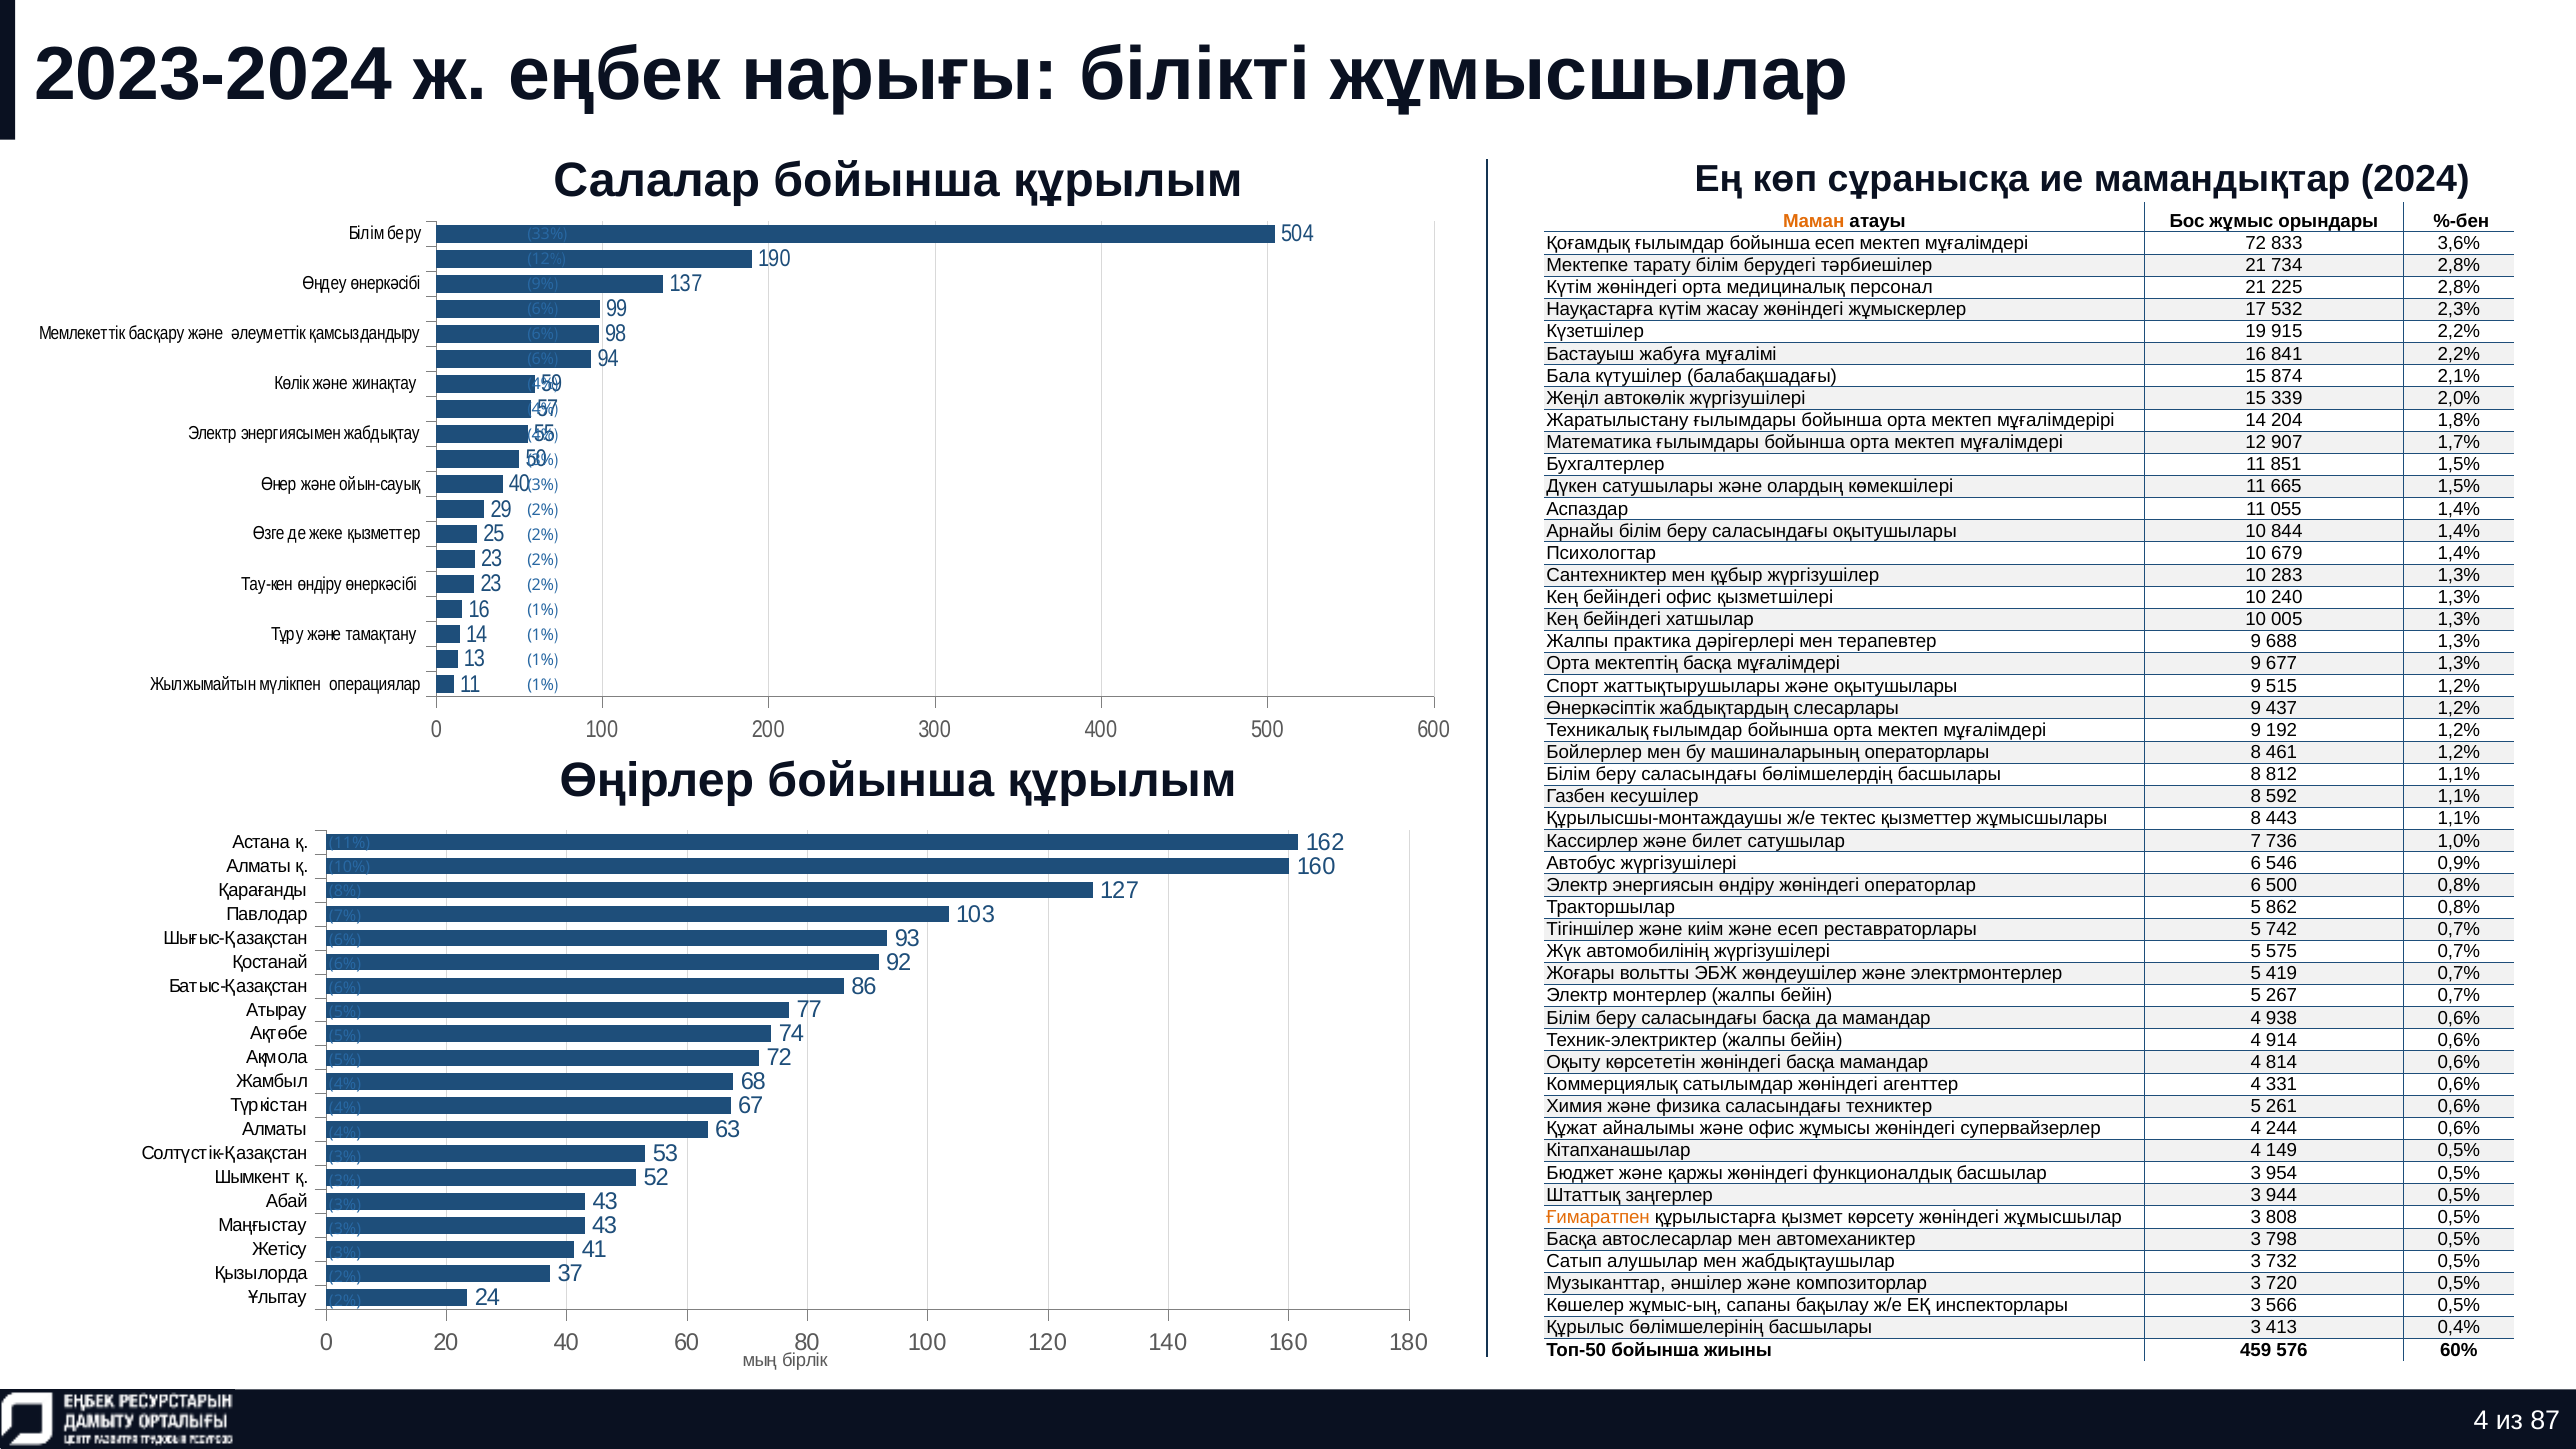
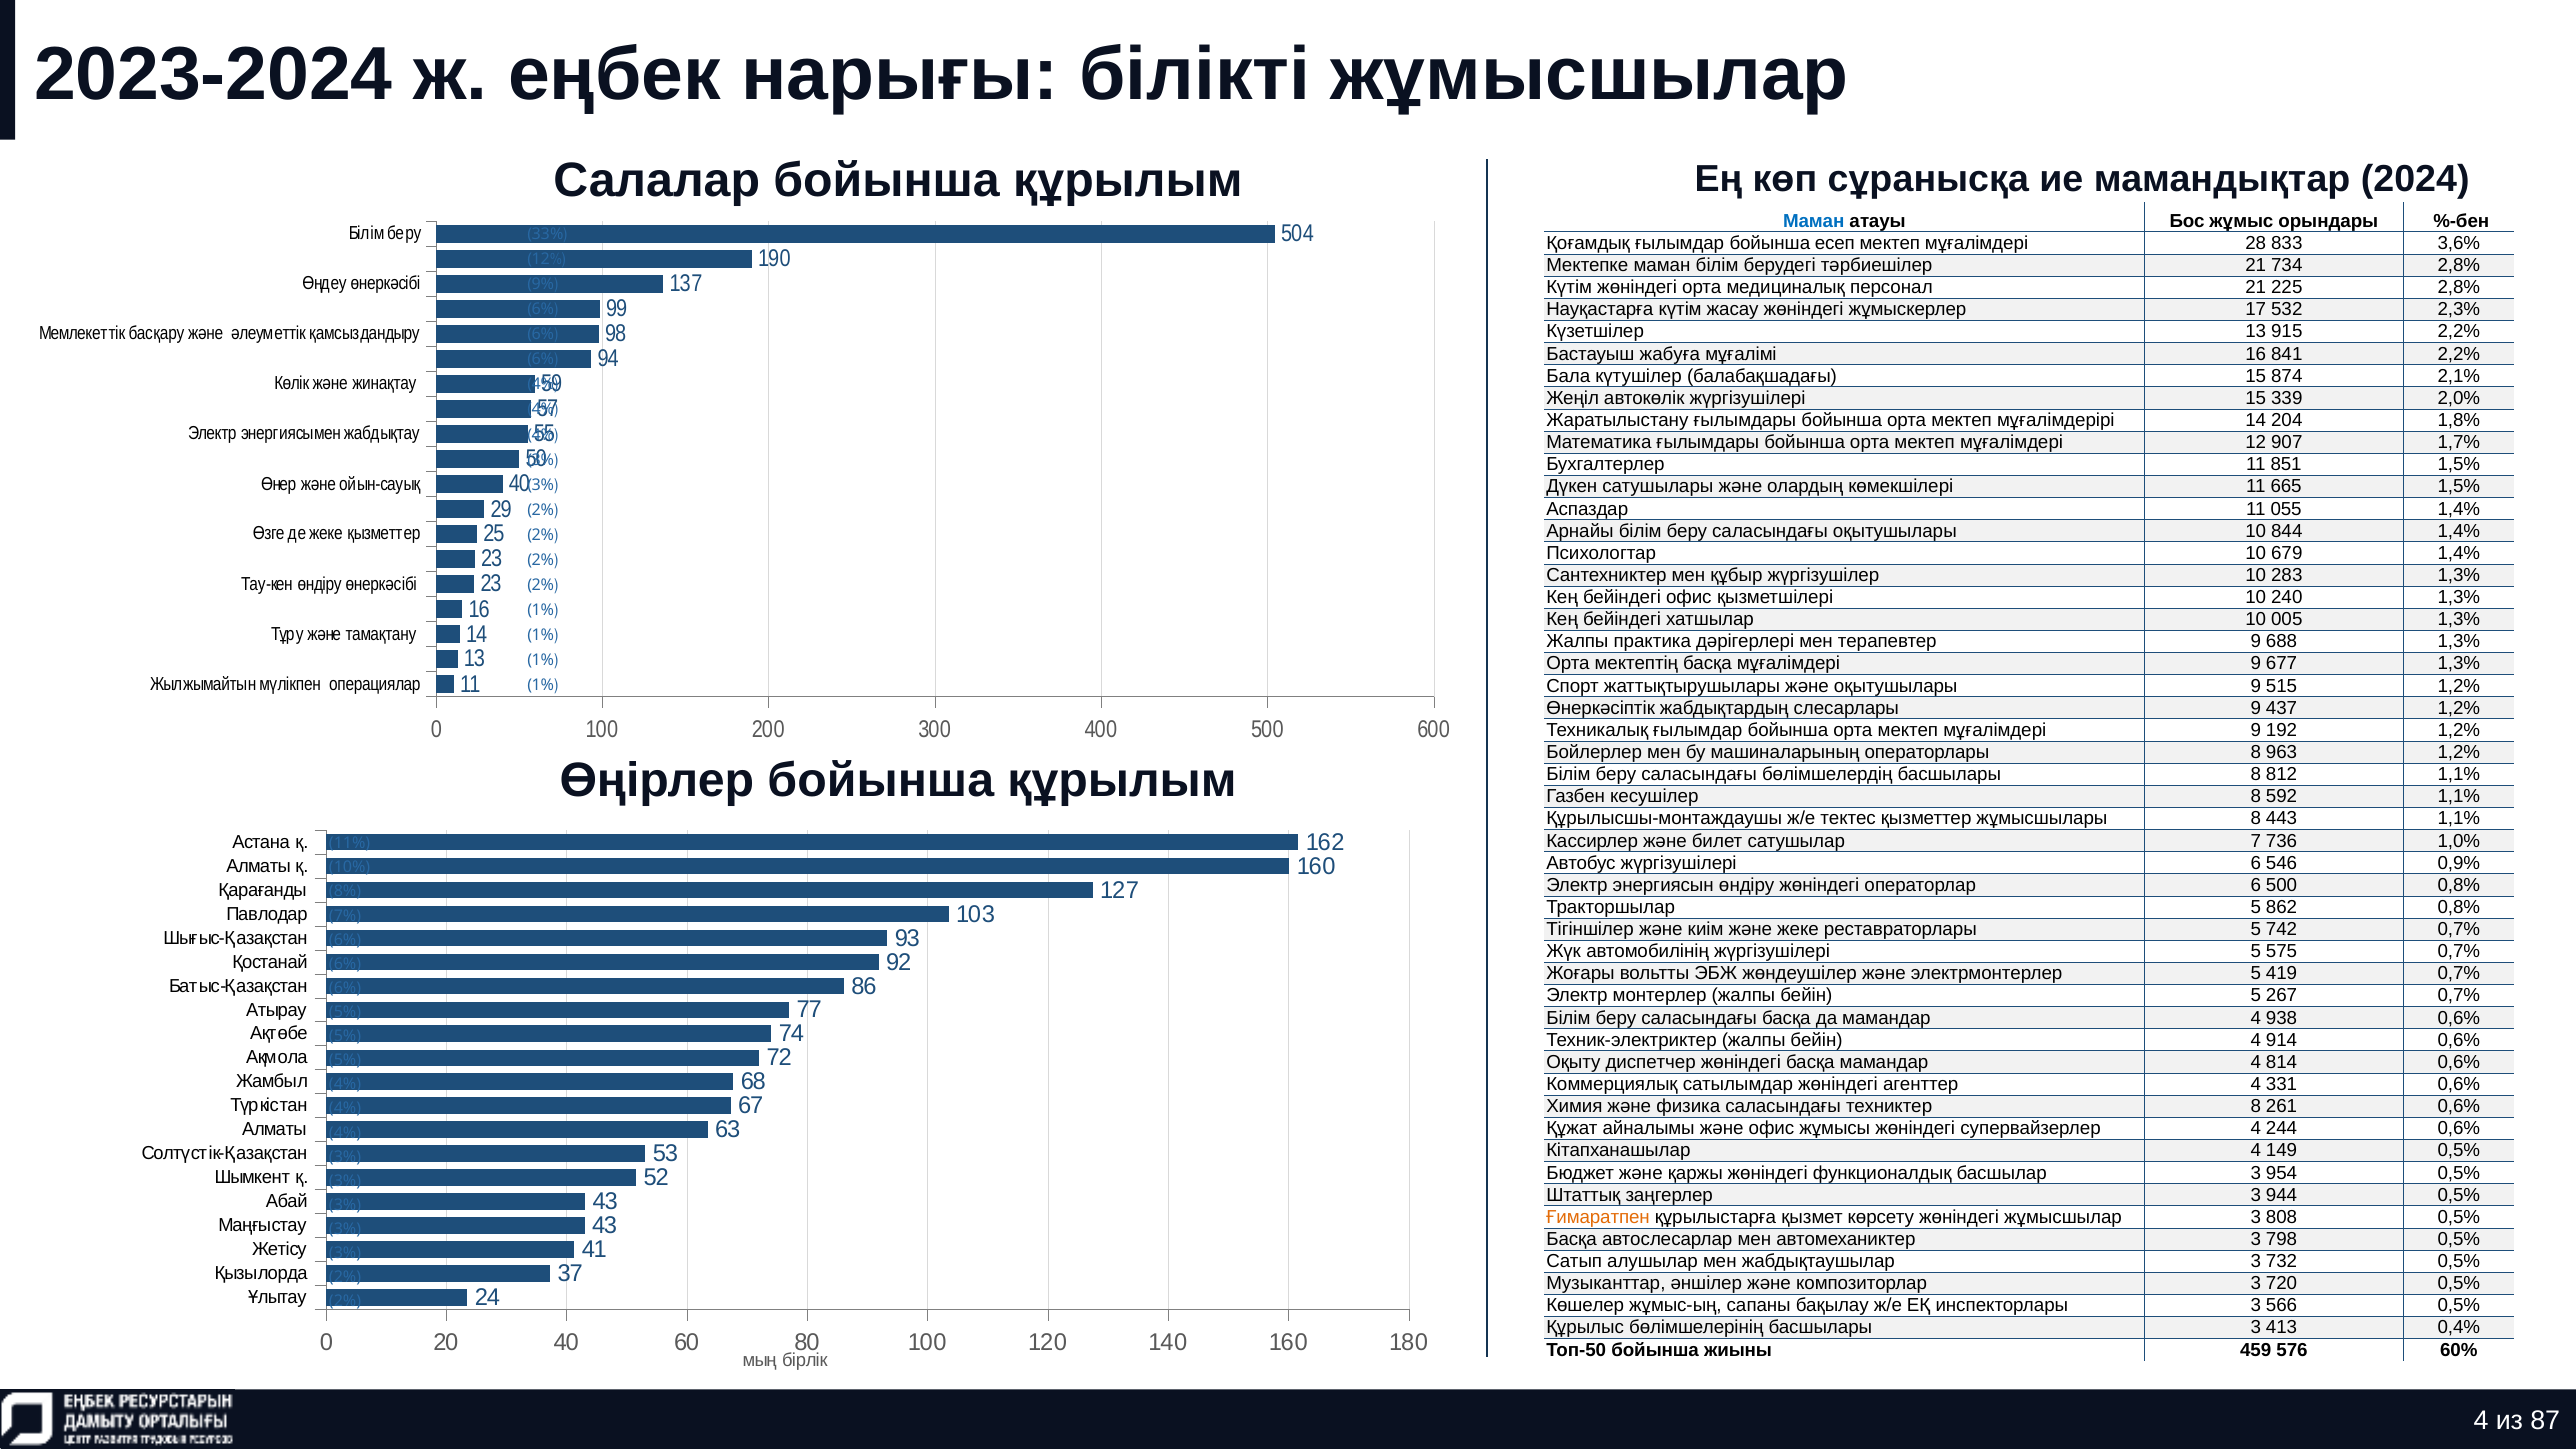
Маман colour: orange -> blue (1814, 222)
мұғалімдері 72: 72 -> 28 (2256, 243)
Мектепке тарату: тарату -> маман (1662, 265)
Күзетшілер 19: 19 -> 13 (2256, 332)
461: 461 -> 963 (2282, 752)
және есеп: есеп -> жеке (1798, 929)
көрсететін: көрсететін -> диспетчер (1651, 1062)
техниктер 5: 5 -> 8 (2256, 1106)
